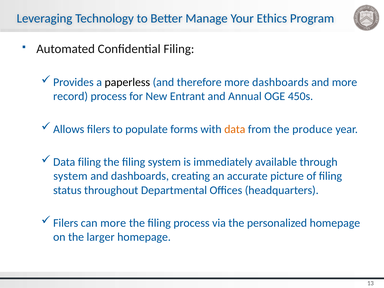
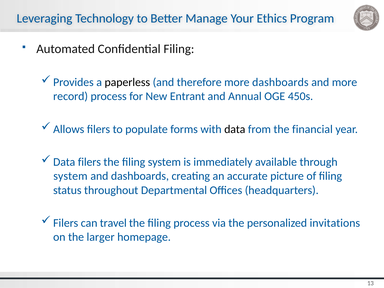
data colour: orange -> black (235, 129)
produce: produce -> financial (312, 129)
Data filing: filing -> filers (89, 162)
can more: more -> travel (113, 223)
personalized homepage: homepage -> invitations (335, 223)
